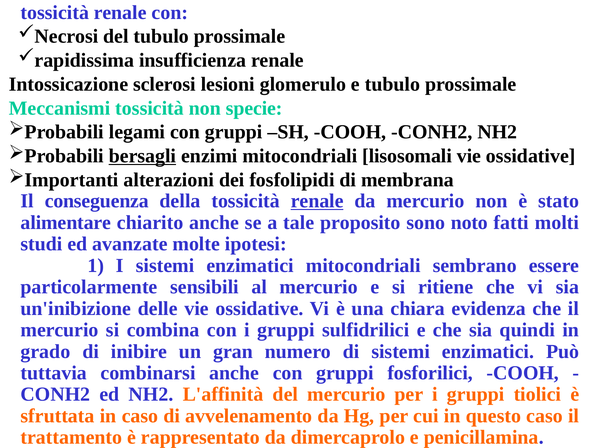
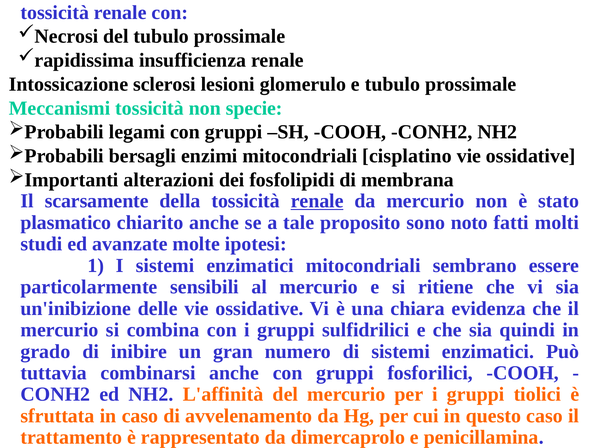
bersagli underline: present -> none (142, 156)
lisosomali: lisosomali -> cisplatino (407, 156)
conseguenza: conseguenza -> scarsamente (97, 201)
alimentare: alimentare -> plasmatico (66, 222)
